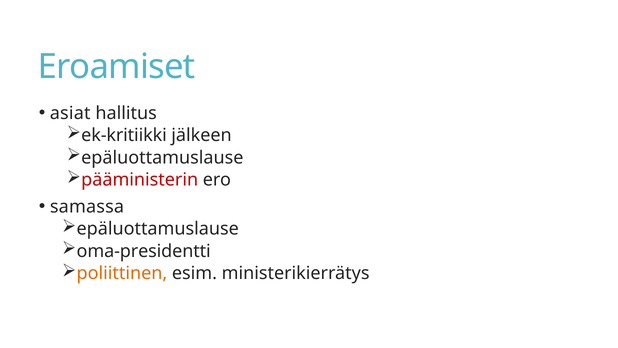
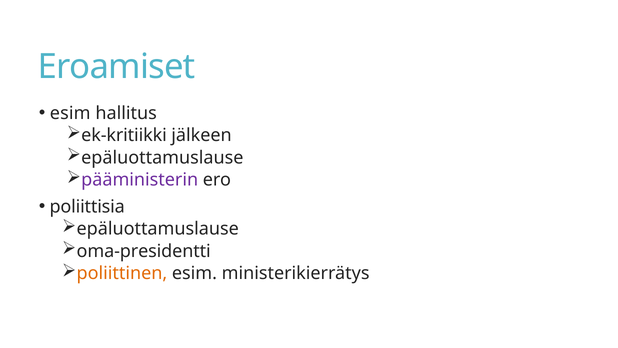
asiat: asiat -> esim (70, 113)
pääministerin colour: red -> purple (140, 180)
samassa: samassa -> poliittisia (87, 206)
